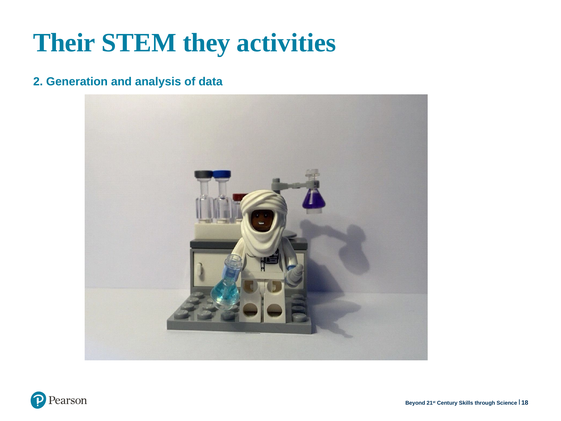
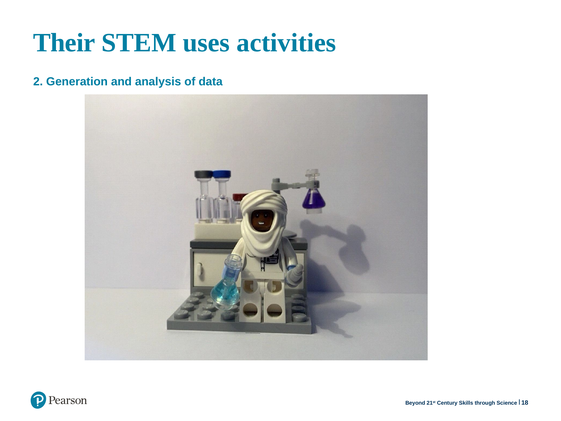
they: they -> uses (206, 43)
